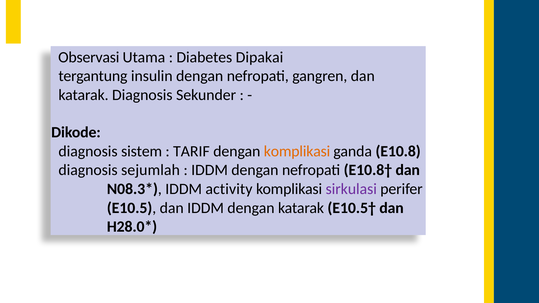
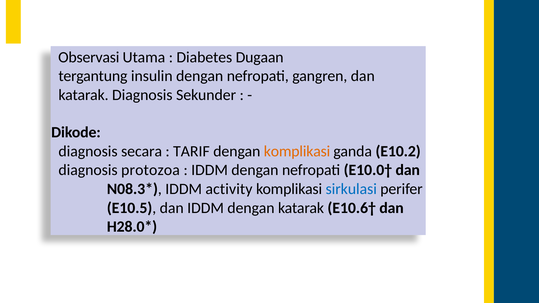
Dipakai: Dipakai -> Dugaan (260, 57)
sistem: sistem -> secara (142, 151)
E10.8: E10.8 -> E10.2 (398, 151)
sejumlah: sejumlah -> protozoa (151, 170)
E10.8†: E10.8† -> E10.0† (368, 170)
sirkulasi colour: purple -> blue (351, 189)
E10.5†: E10.5† -> E10.6† (352, 208)
